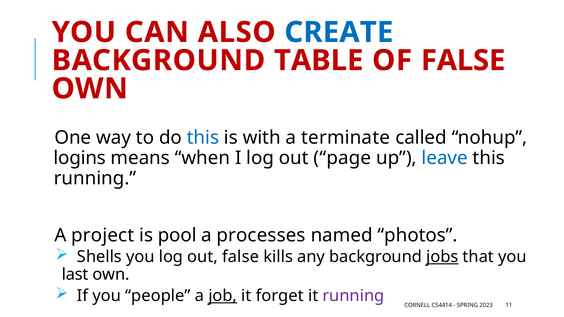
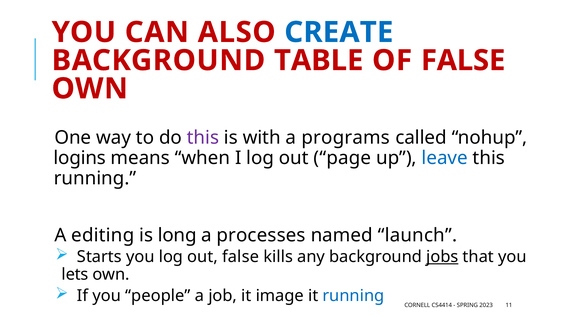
this colour: blue -> purple (203, 138)
terminate: terminate -> programs (346, 138)
project: project -> editing (103, 236)
pool: pool -> long (177, 236)
photos: photos -> launch (417, 236)
Shells: Shells -> Starts (99, 257)
last: last -> lets (75, 275)
job underline: present -> none (223, 296)
forget: forget -> image (280, 296)
running colour: purple -> blue (353, 296)
